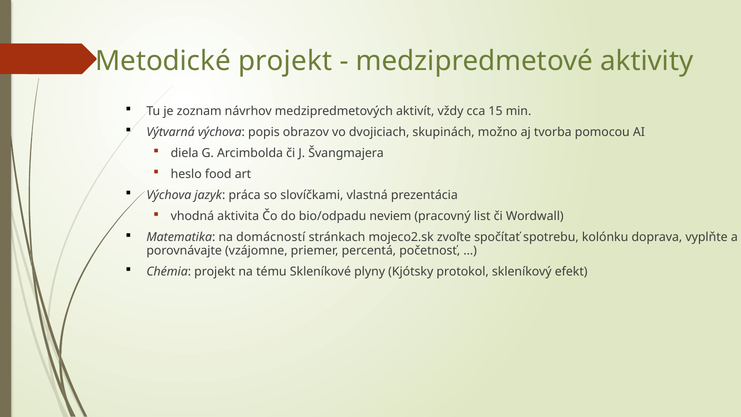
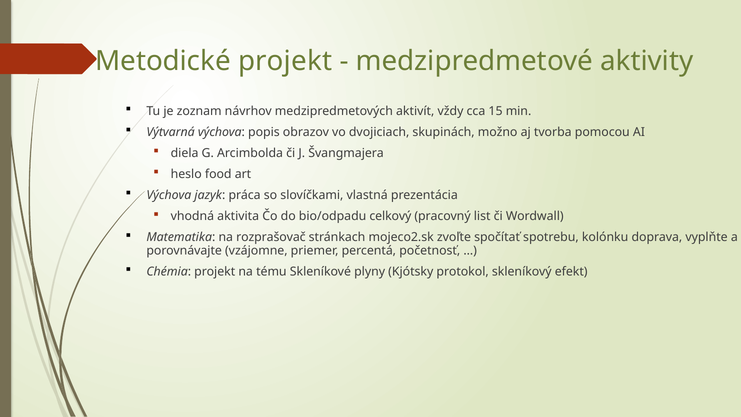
neviem: neviem -> celkový (390, 216)
domácností: domácností -> rozprašovač (271, 237)
